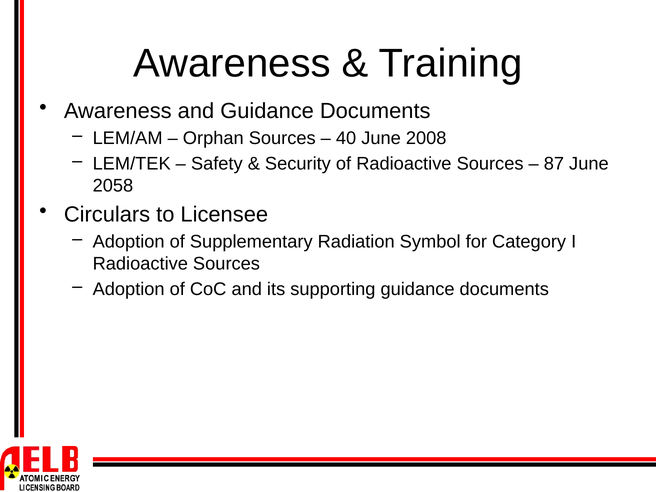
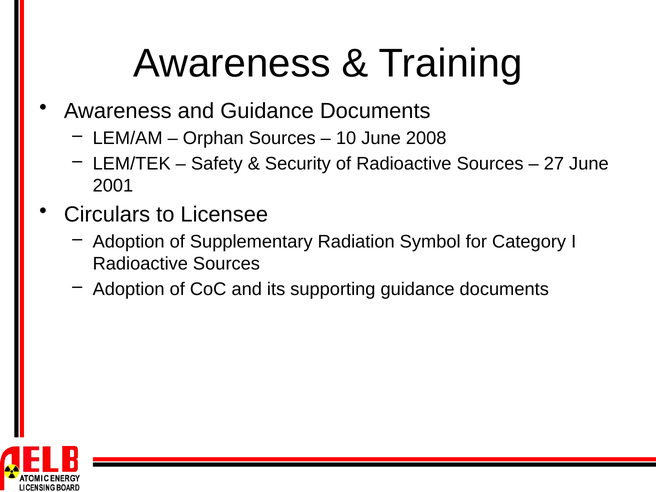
40: 40 -> 10 (346, 138)
87: 87 -> 27 (554, 164)
2058: 2058 -> 2001 (113, 186)
